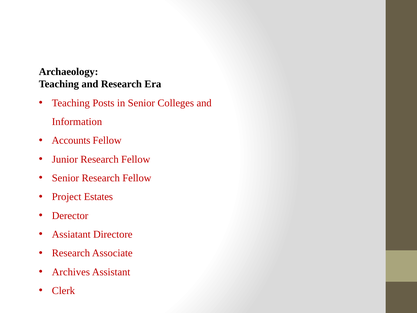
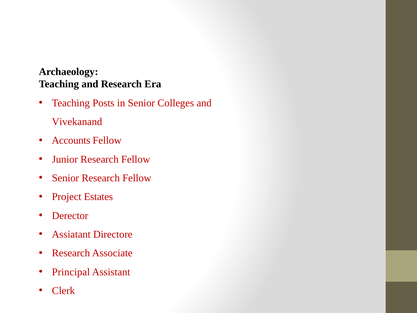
Information: Information -> Vivekanand (77, 122)
Archives: Archives -> Principal (71, 272)
